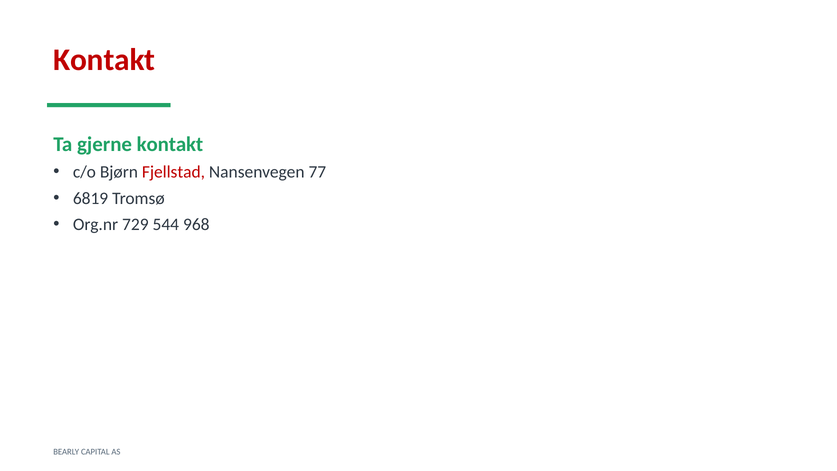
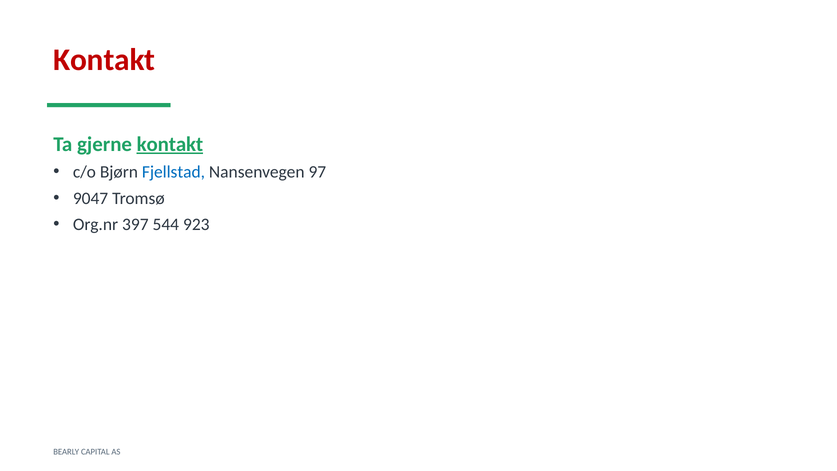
kontakt underline: none -> present (170, 144)
Fjellstad colour: red -> blue (173, 172)
77: 77 -> 97 (317, 172)
6819: 6819 -> 9047 (91, 198)
729: 729 -> 397 (135, 224)
968: 968 -> 923 (196, 224)
